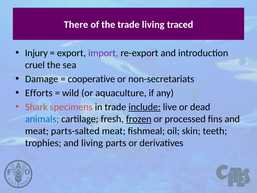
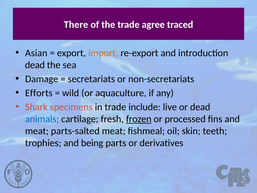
trade living: living -> agree (153, 24)
Injury: Injury -> Asian (36, 53)
import colour: purple -> orange (103, 53)
cruel: cruel -> dead (35, 65)
cooperative: cooperative -> secretariats (91, 79)
include underline: present -> none (145, 107)
and living: living -> being (92, 143)
